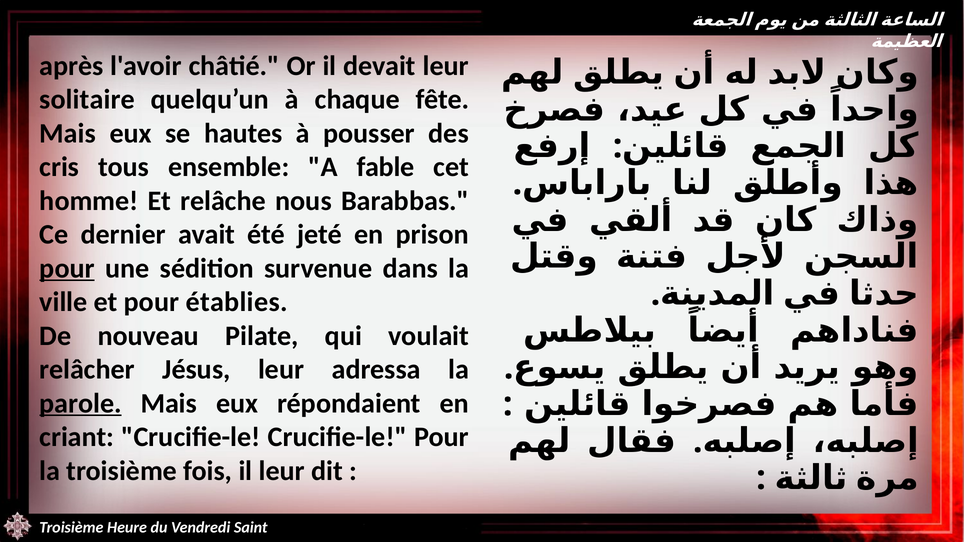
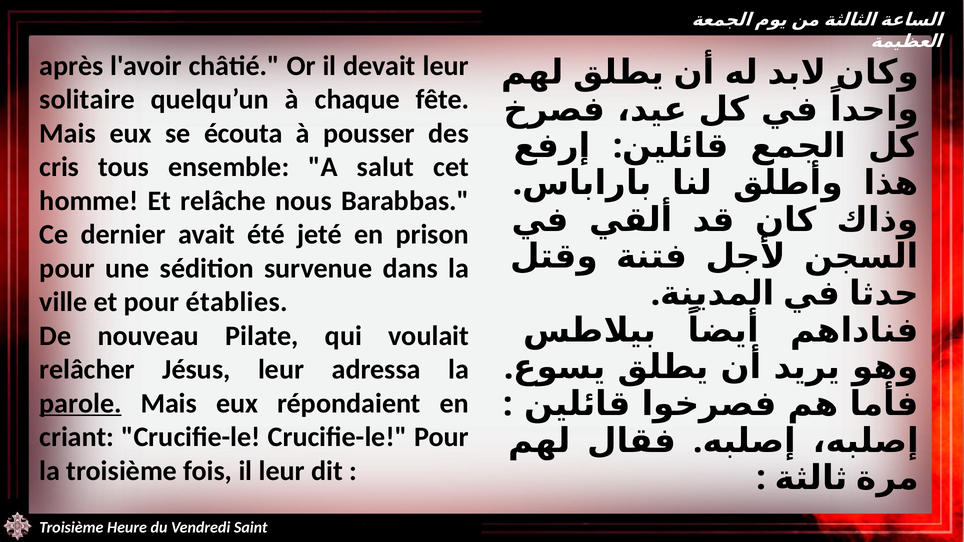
hautes: hautes -> écouta (243, 133)
fable: fable -> salut (385, 167)
pour underline: present -> none (67, 268)
